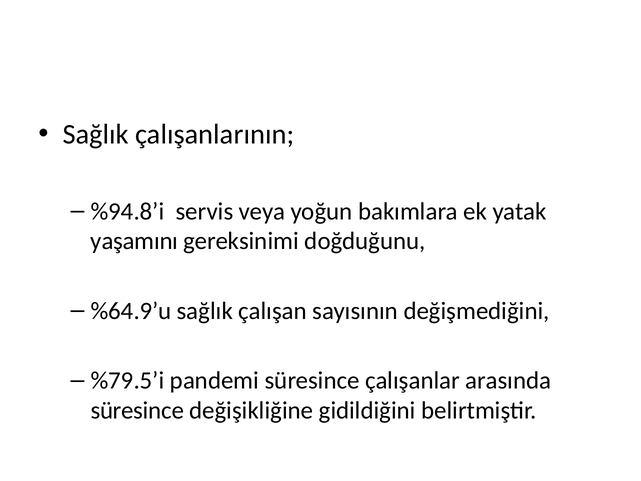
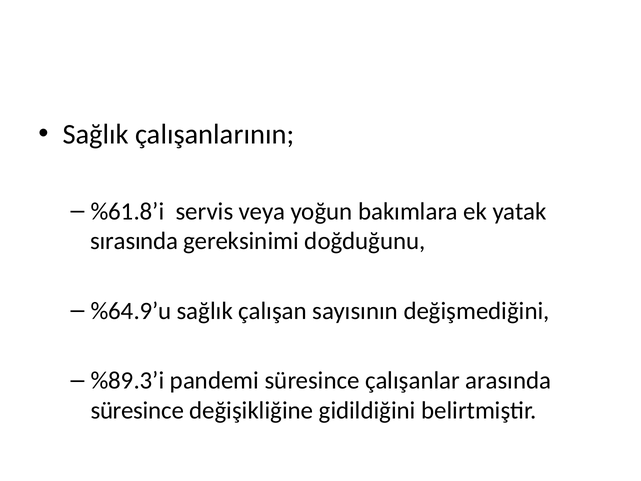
%94.8’i: %94.8’i -> %61.8’i (127, 211)
yaşamını: yaşamını -> sırasında (134, 241)
%79.5’i: %79.5’i -> %89.3’i (127, 380)
